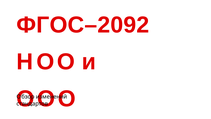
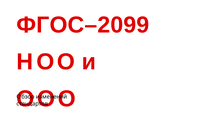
ФГОС–2092: ФГОС–2092 -> ФГОС–2099 (83, 25)
